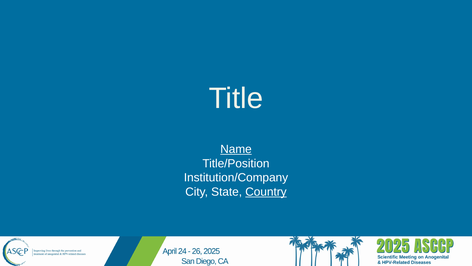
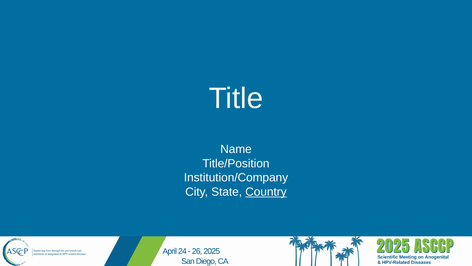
Name underline: present -> none (236, 149)
